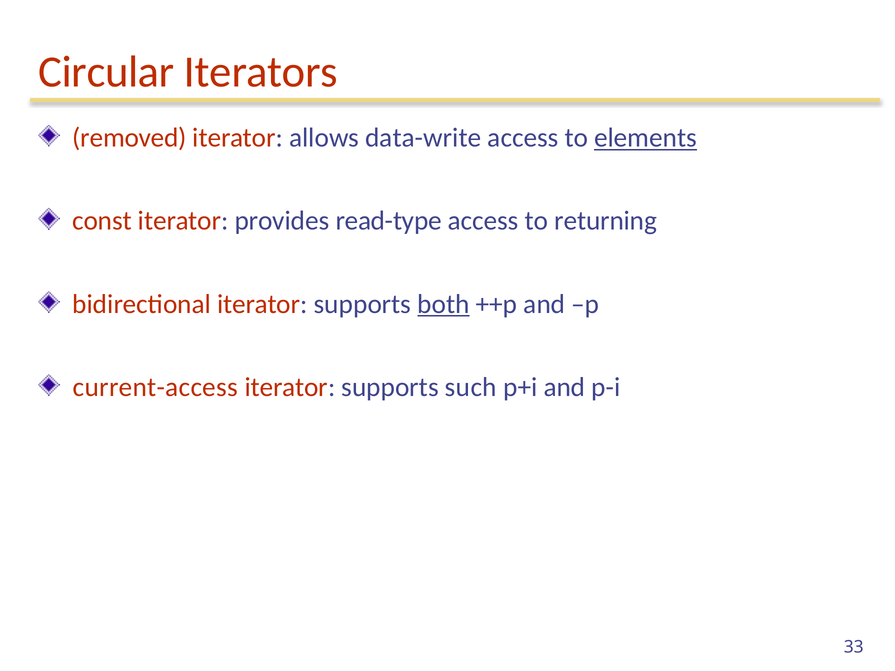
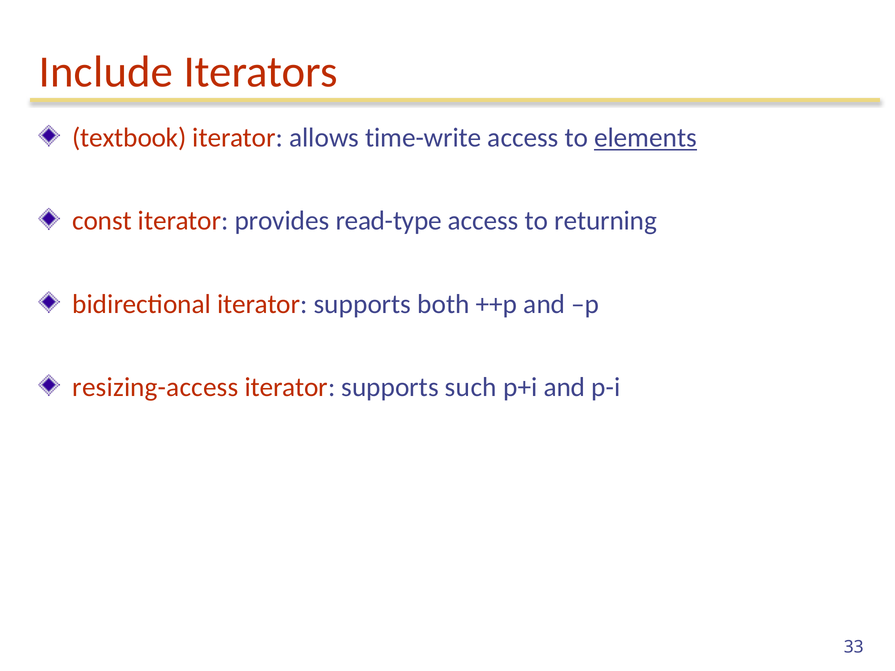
Circular: Circular -> Include (106, 72)
removed: removed -> textbook (129, 138)
data-write: data-write -> time-write (423, 138)
both underline: present -> none (443, 304)
current-access: current-access -> resizing-access (155, 387)
